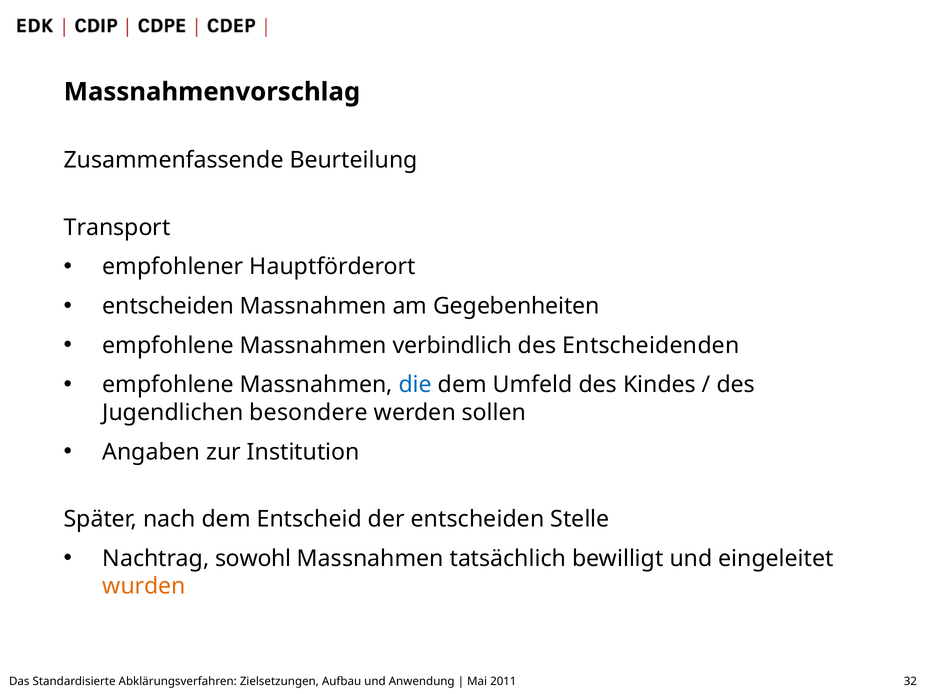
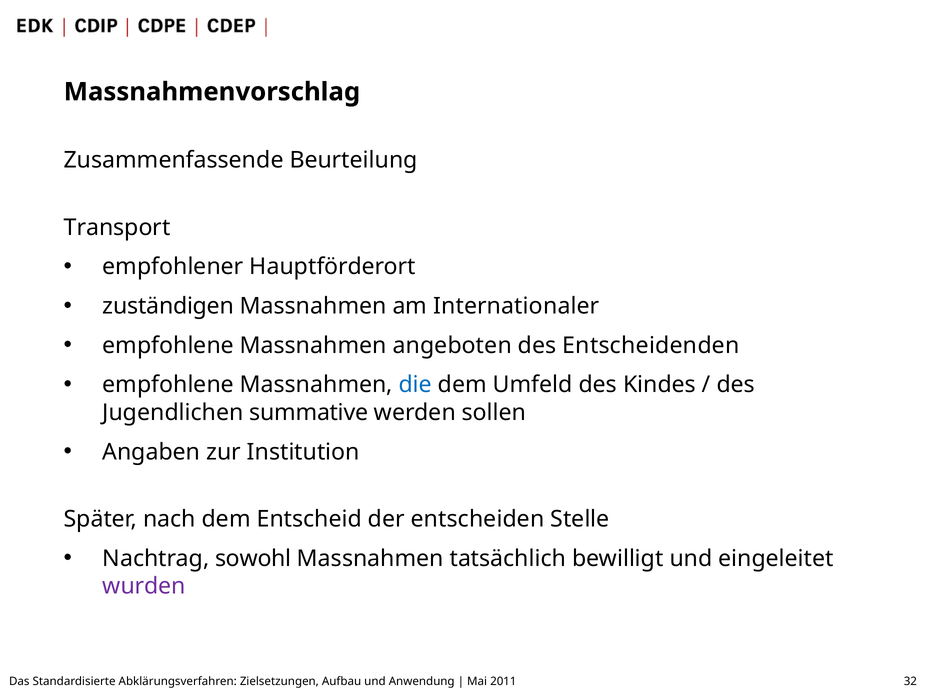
entscheiden: entscheiden -> zuständigen (168, 306)
Gegebenheiten: Gegebenheiten -> Internationaler (516, 306)
verbindlich: verbindlich -> angeboten (452, 346)
besondere: besondere -> summative (309, 413)
wurden colour: orange -> purple (144, 587)
